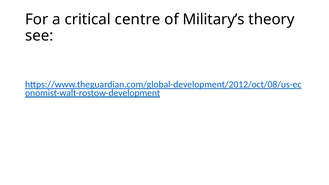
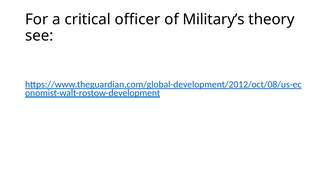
centre: centre -> officer (138, 19)
